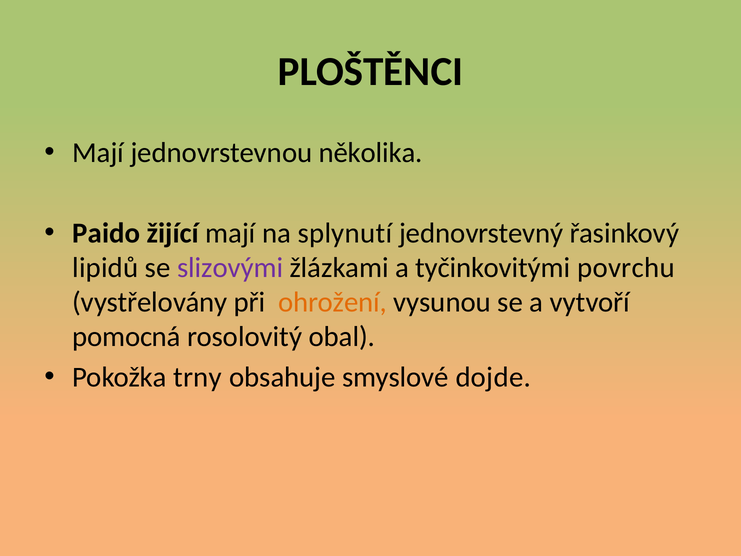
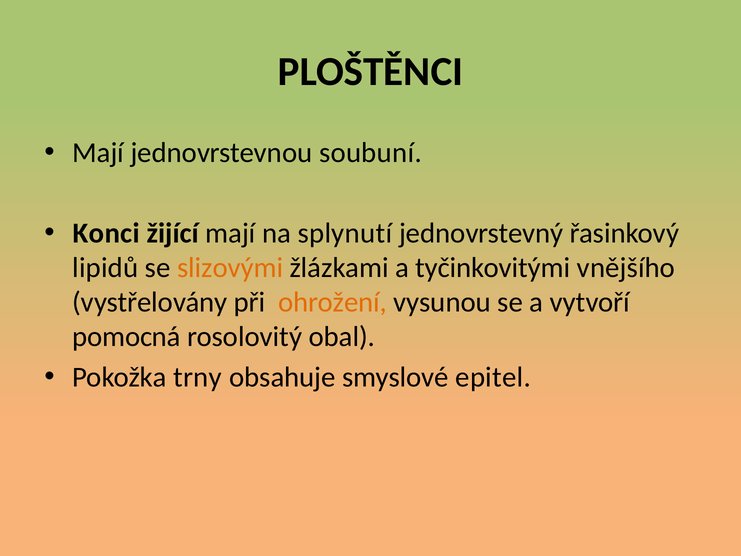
několika: několika -> soubuní (370, 153)
Paido: Paido -> Konci (106, 233)
slizovými colour: purple -> orange (230, 268)
povrchu: povrchu -> vnějšího (626, 268)
dojde: dojde -> epitel (493, 377)
